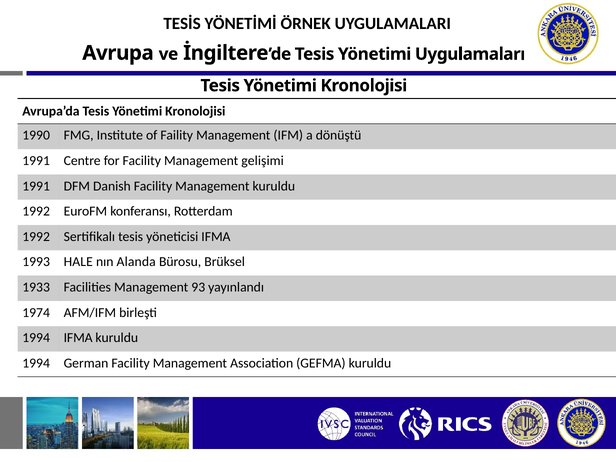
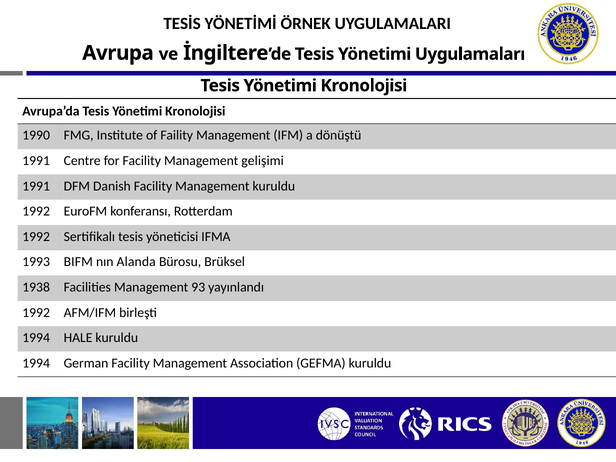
HALE: HALE -> BIFM (78, 262)
1933: 1933 -> 1938 (36, 287)
1974: 1974 -> 1992 (36, 313)
1994 IFMA: IFMA -> HALE (78, 338)
